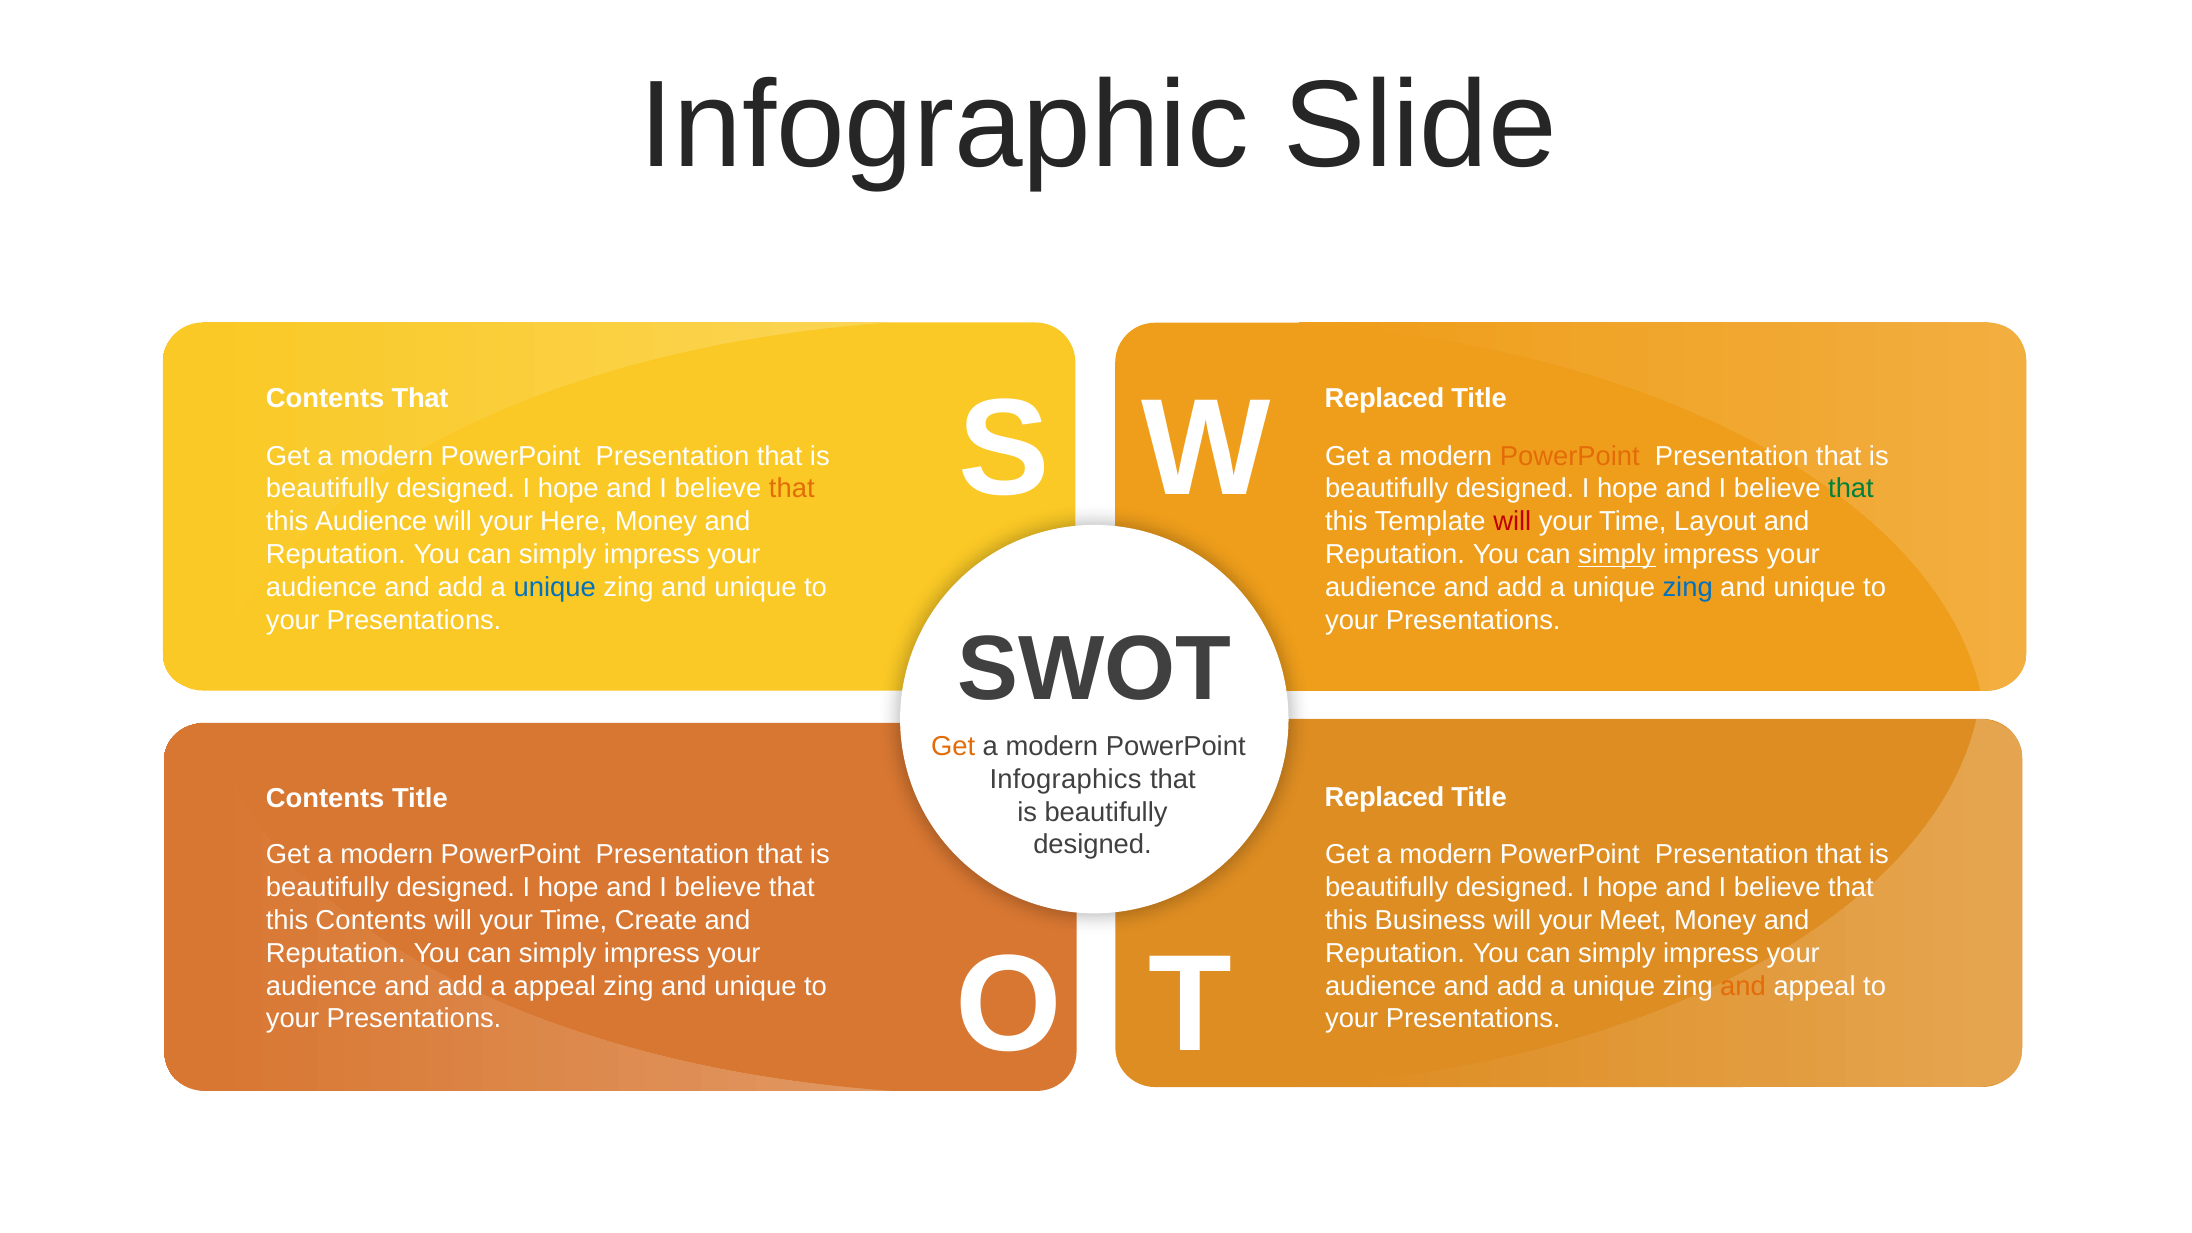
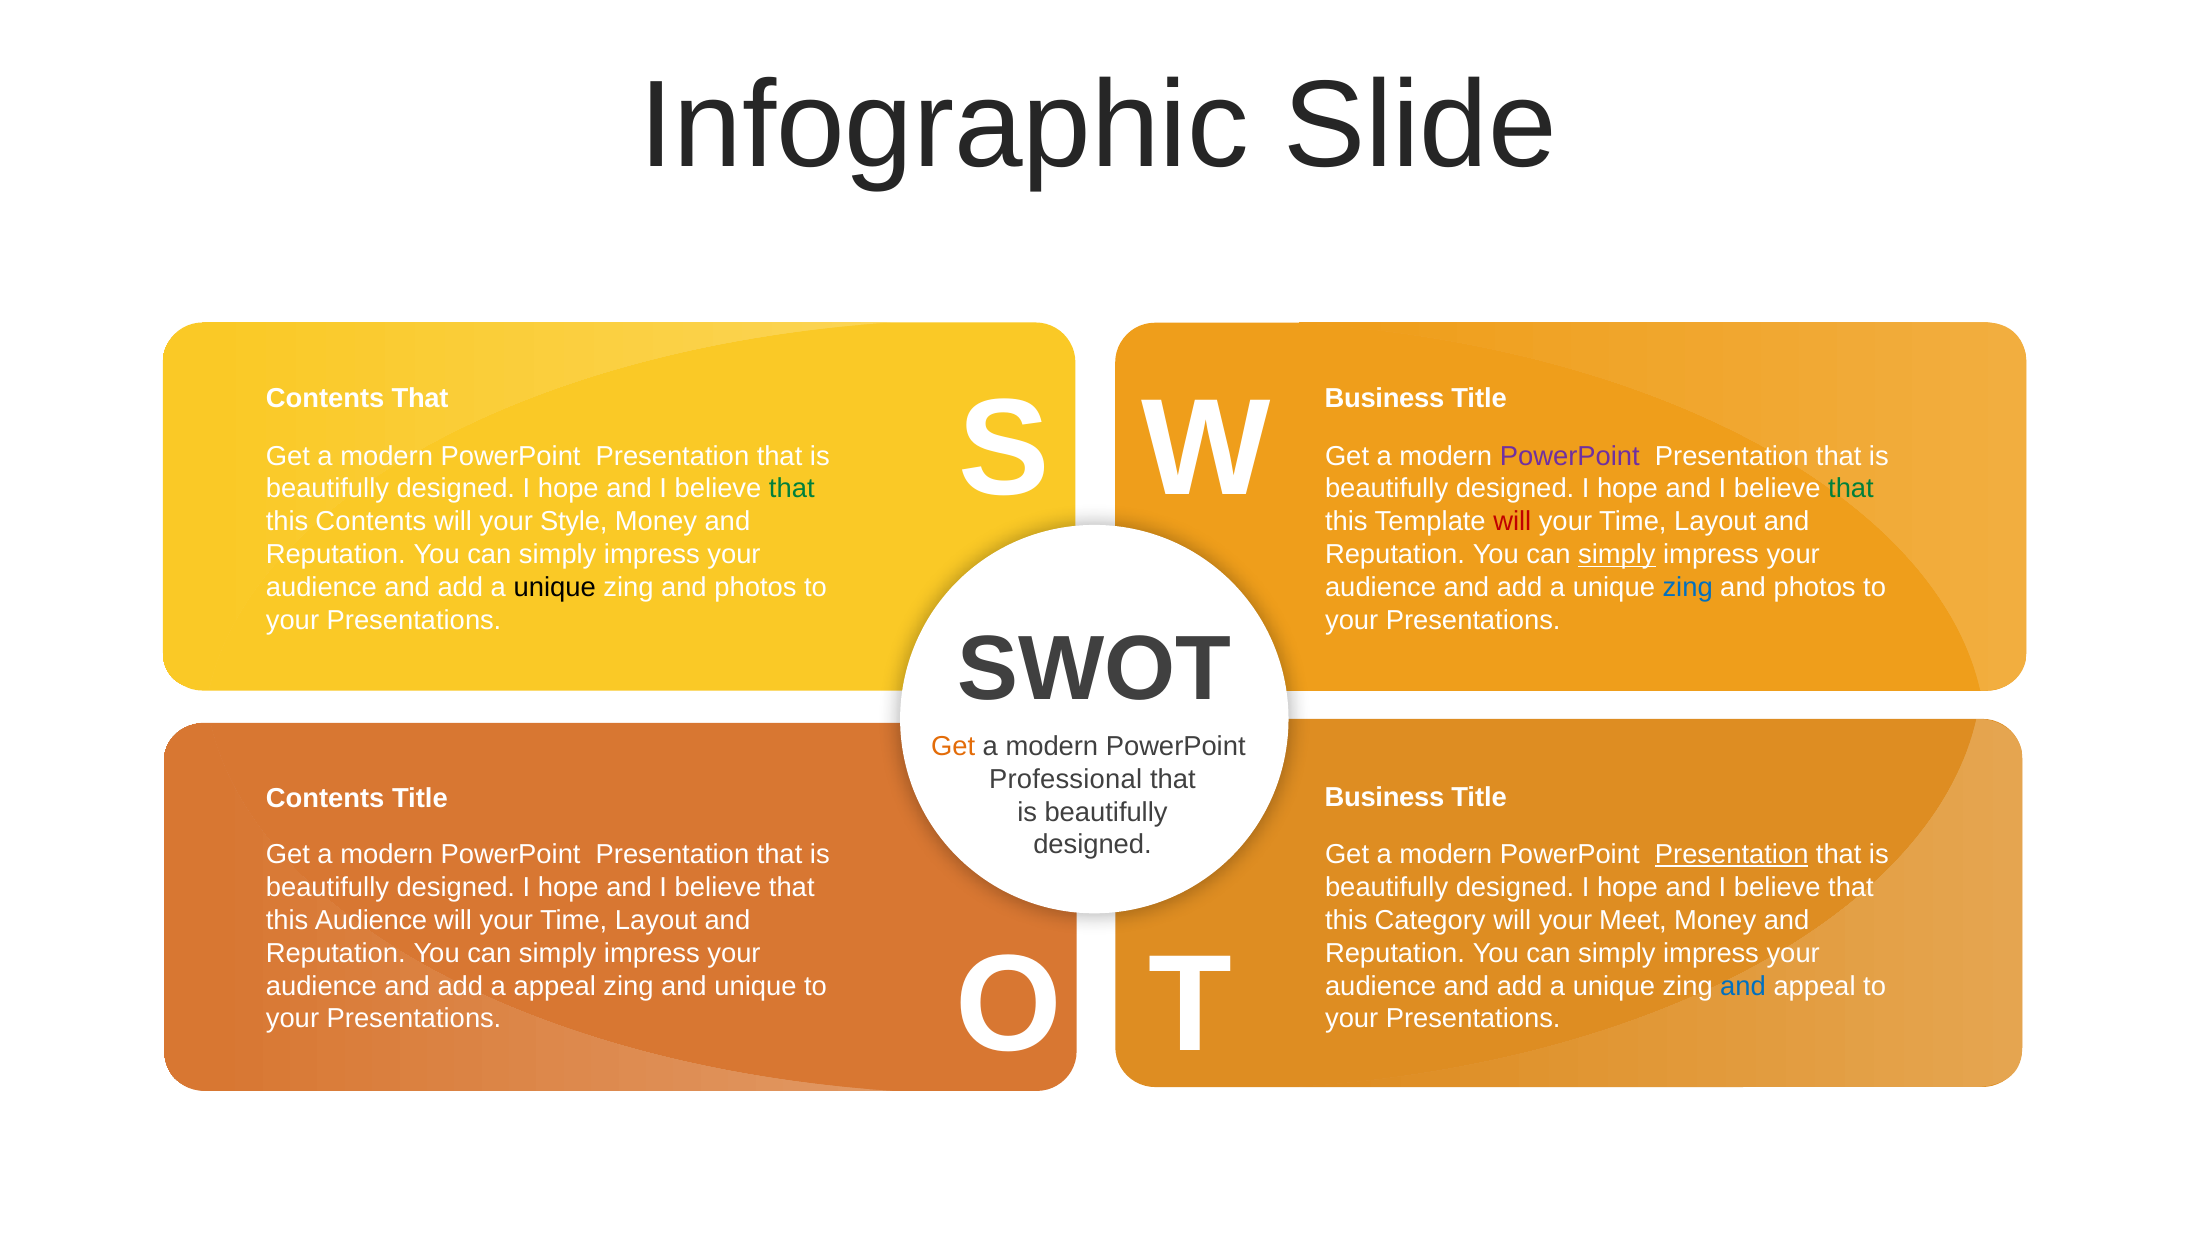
Replaced: Replaced -> Business (1384, 399)
PowerPoint colour: orange -> purple (1570, 456)
that colour: orange -> green (792, 489)
this Audience: Audience -> Contents (371, 522)
Here: Here -> Style (574, 522)
unique colour: blue -> black (555, 588)
unique: unique -> photos (755, 588)
unique: unique -> photos (1815, 588)
Infographics: Infographics -> Professional (1066, 779)
Replaced: Replaced -> Business (1384, 797)
Presentation underline: none -> present (1732, 854)
this Contents: Contents -> Audience (371, 920)
Create: Create -> Layout (656, 920)
Business: Business -> Category (1430, 920)
and colour: orange -> blue (1743, 986)
